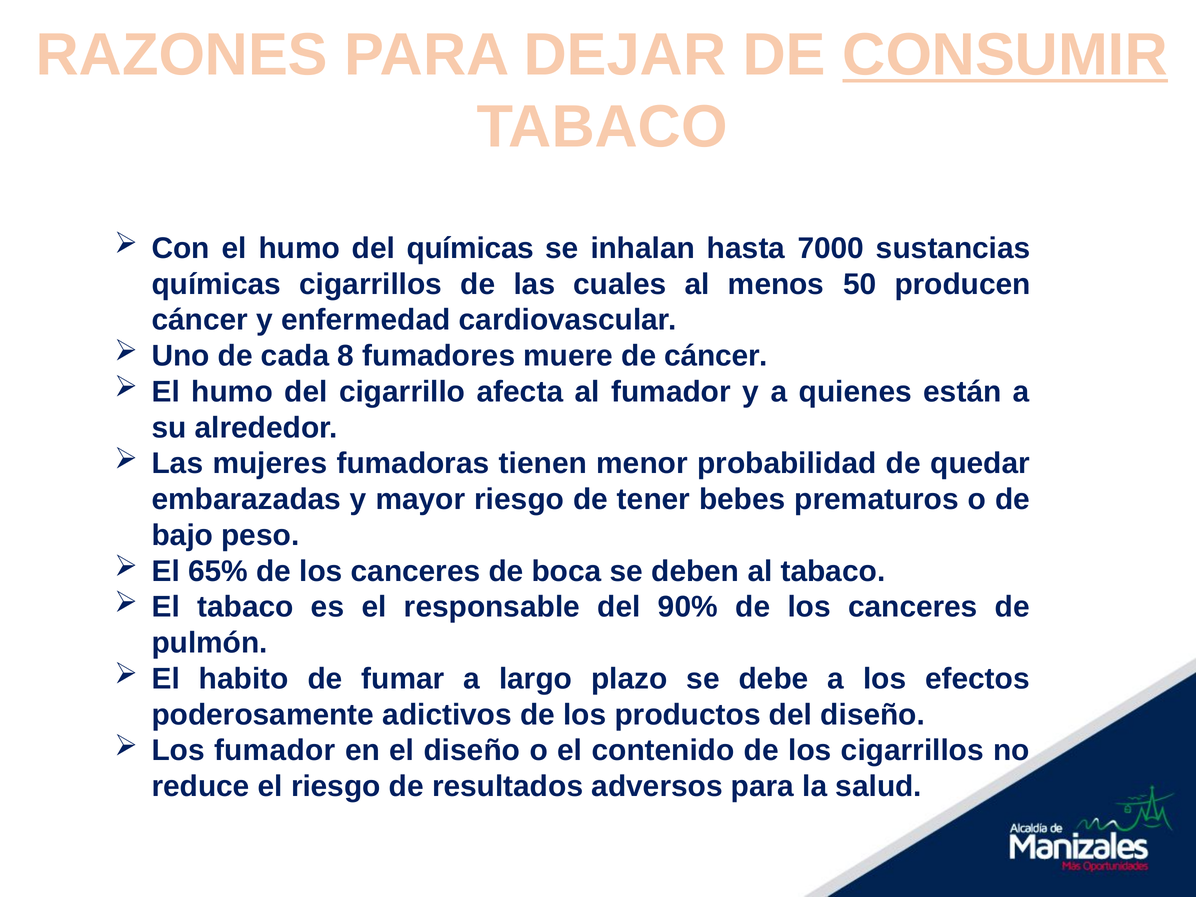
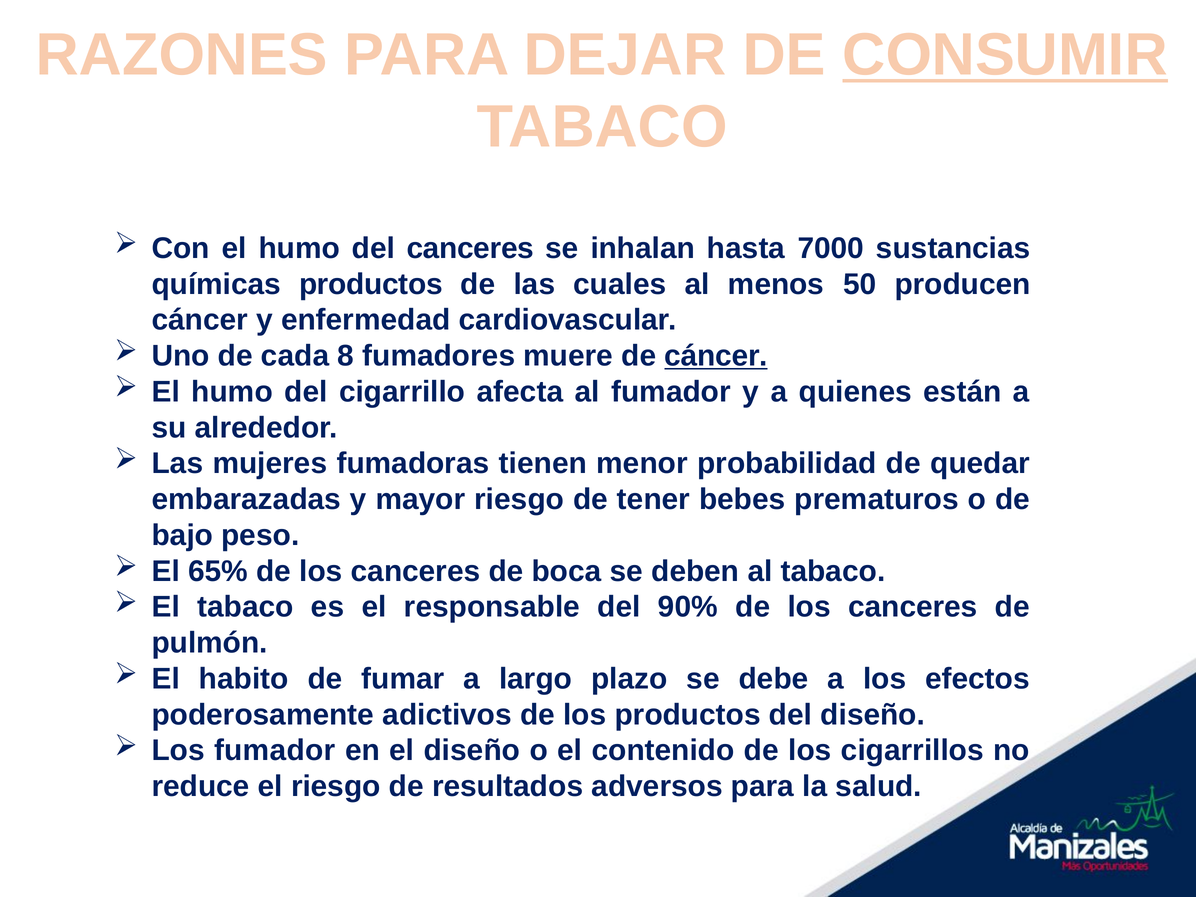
del químicas: químicas -> canceres (470, 248)
químicas cigarrillos: cigarrillos -> productos (371, 284)
cáncer underline: none -> present (716, 356)
